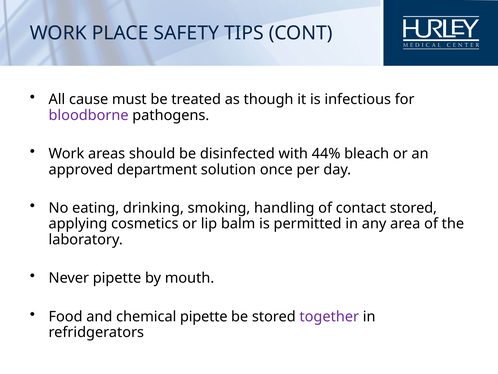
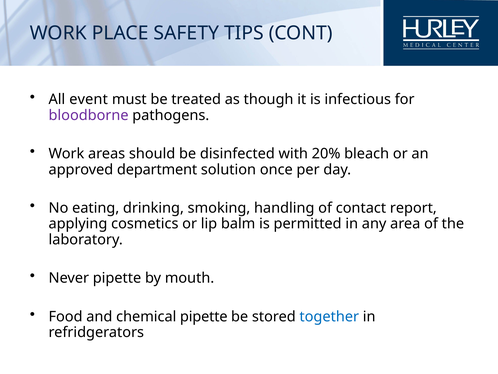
cause: cause -> event (89, 99)
44%: 44% -> 20% (326, 154)
contact stored: stored -> report (413, 208)
together colour: purple -> blue (329, 316)
